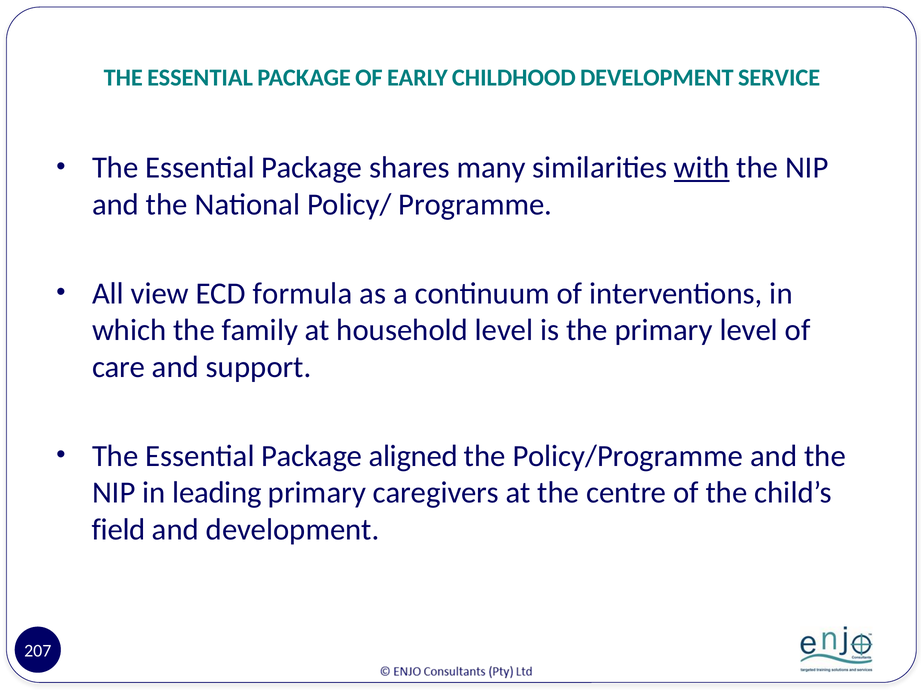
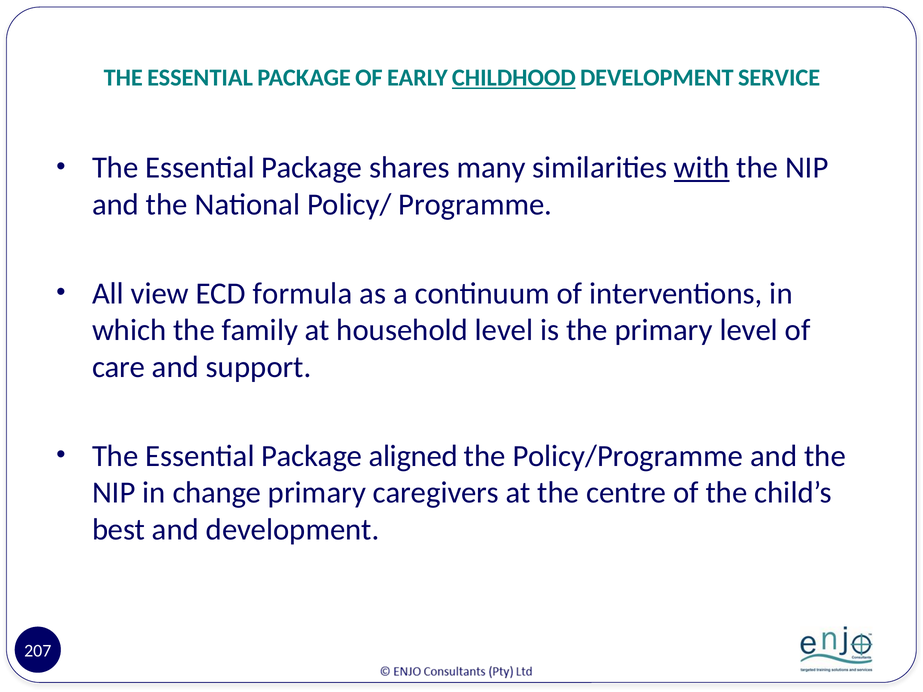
CHILDHOOD underline: none -> present (514, 78)
leading: leading -> change (217, 493)
field: field -> best (119, 530)
